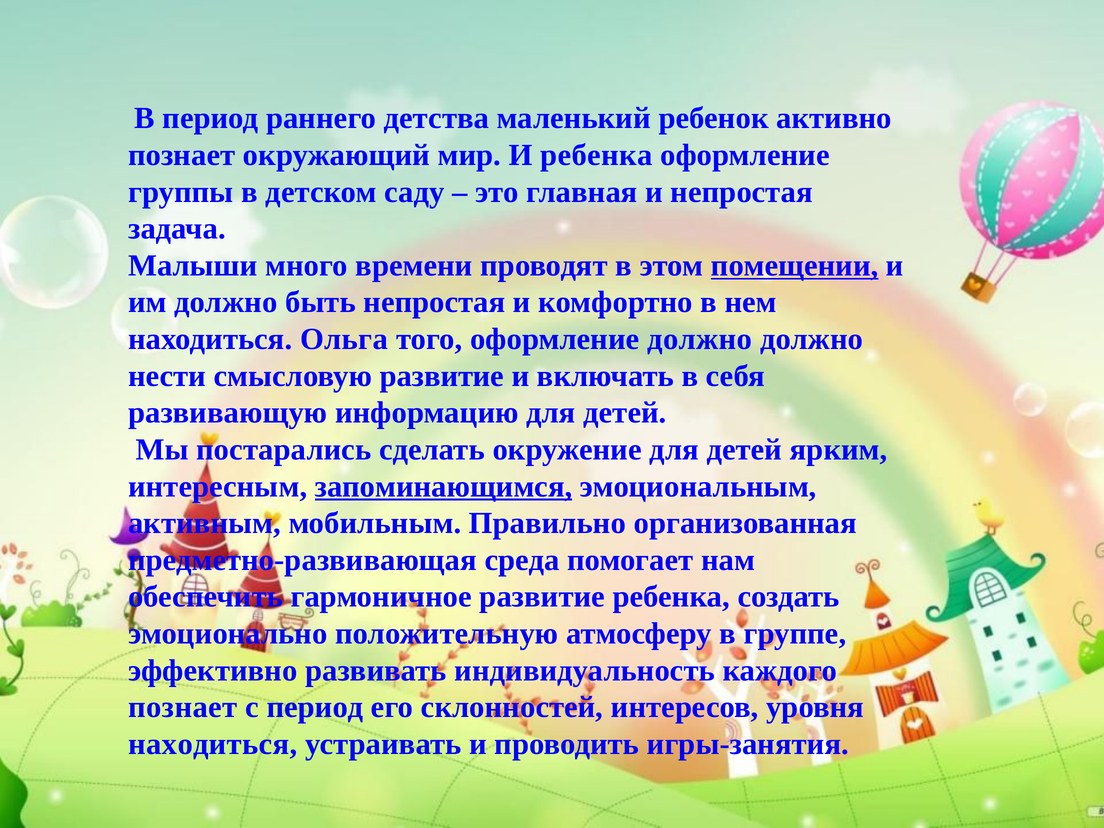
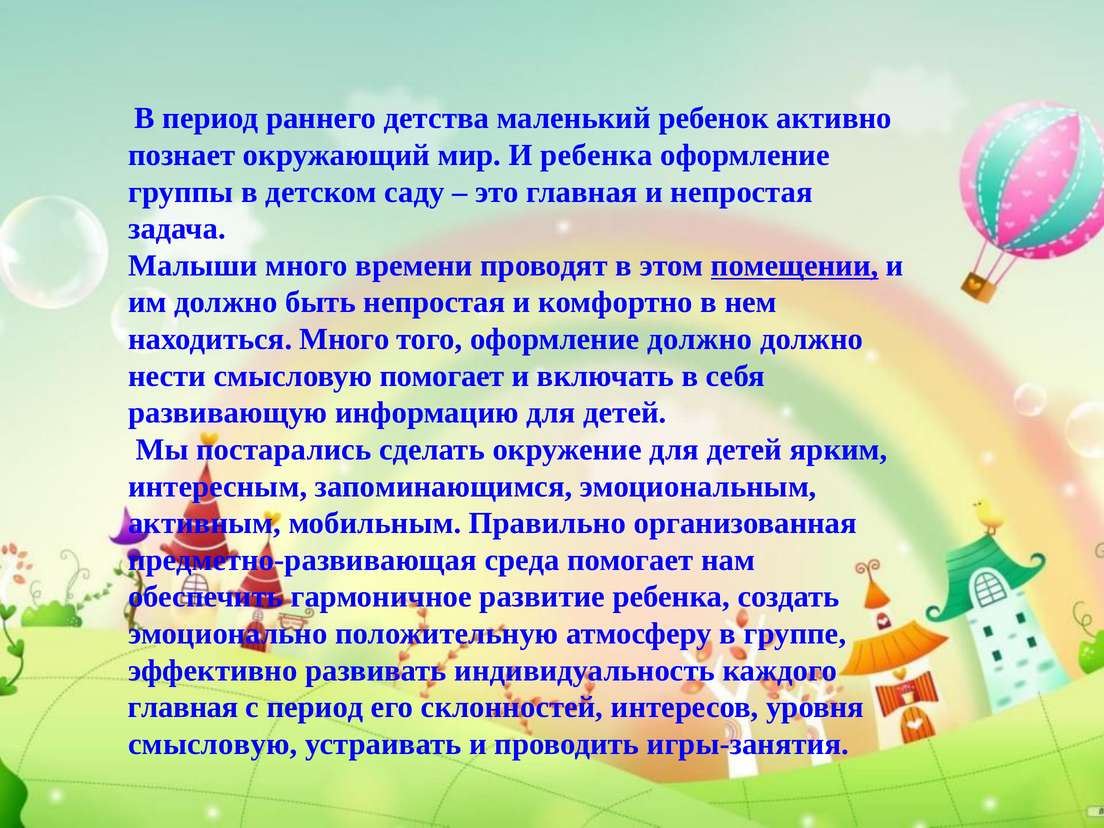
находиться Ольга: Ольга -> Много (344, 339)
смысловую развитие: развитие -> помогает (442, 376)
запоминающимся underline: present -> none (444, 486)
познает: познает -> главная (183, 707)
находиться: находиться -> смысловую (213, 744)
